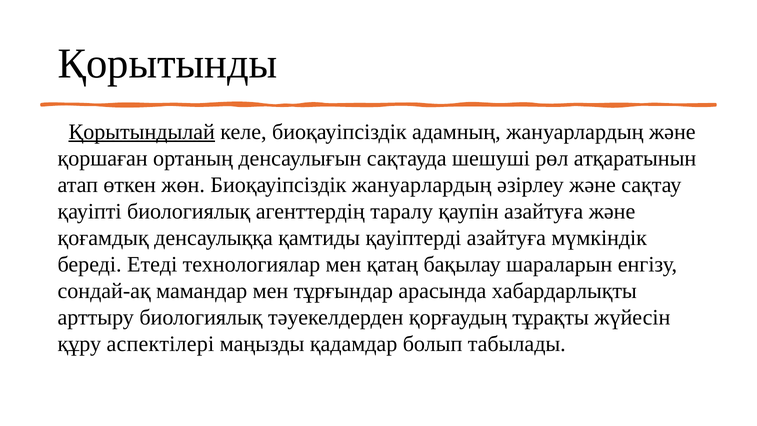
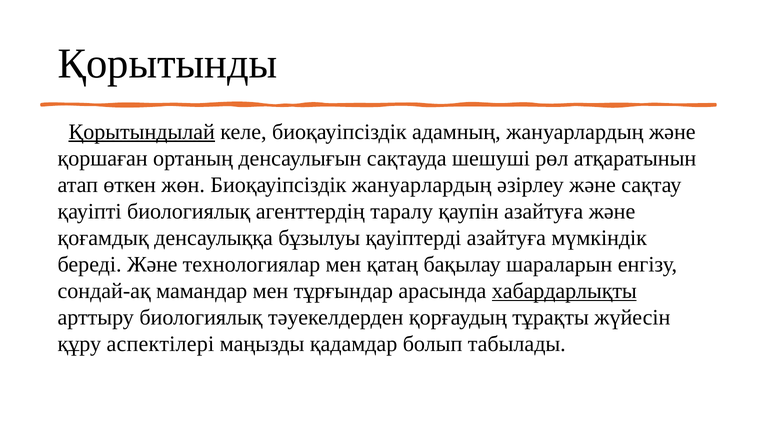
қамтиды: қамтиды -> бұзылуы (319, 238)
береді Етеді: Етеді -> Және (152, 264)
хабардарлықты underline: none -> present (564, 291)
